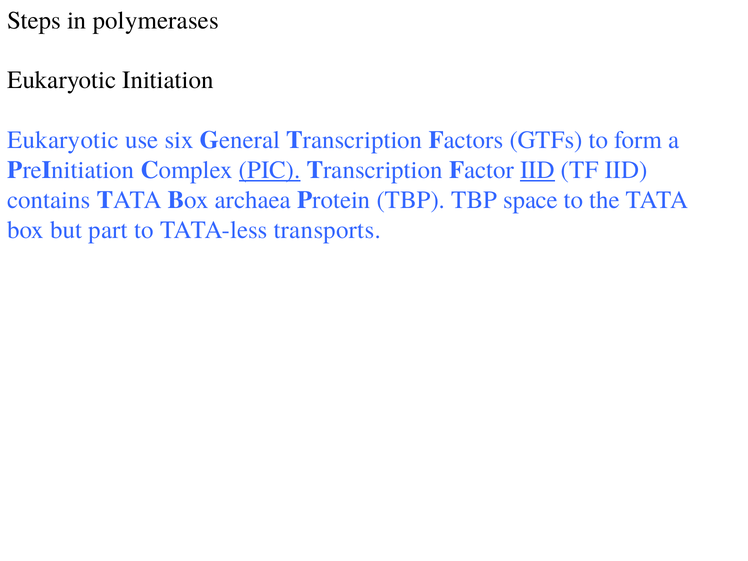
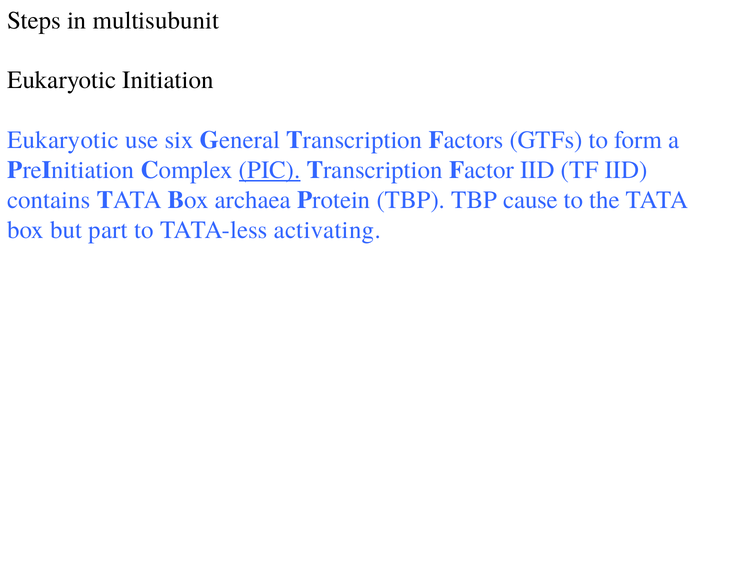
polymerases: polymerases -> multisubunit (156, 20)
IID underline: present -> none (537, 170)
space: space -> cause (531, 200)
transports: transports -> activating (327, 230)
